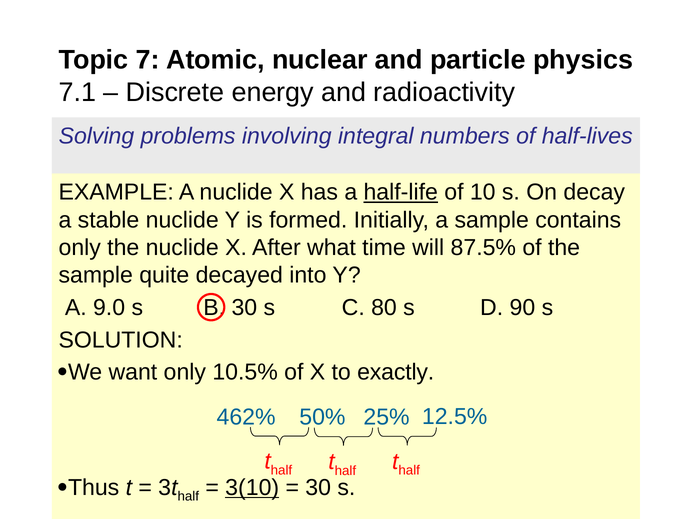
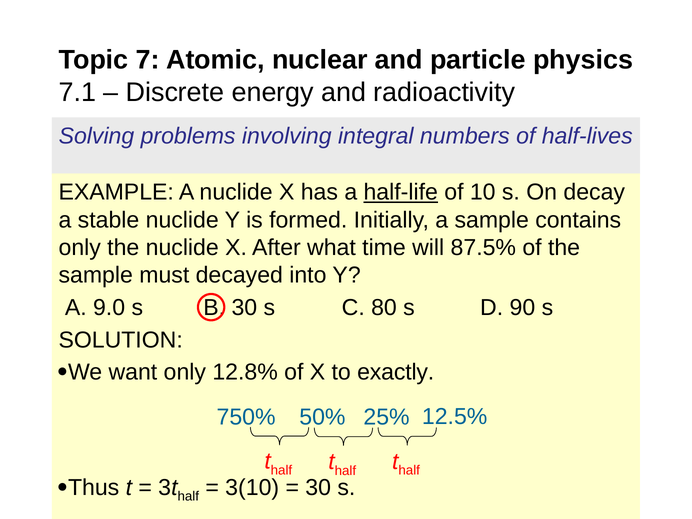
quite: quite -> must (164, 275)
10.5%: 10.5% -> 12.8% (245, 372)
462%: 462% -> 750% (246, 417)
3(10 underline: present -> none (252, 488)
